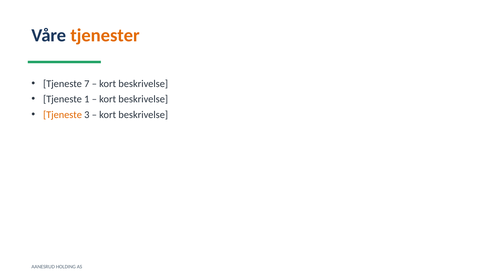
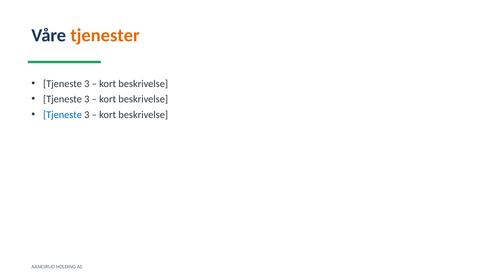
7: 7 -> 3 (87, 84)
1: 1 -> 3 (87, 99)
Tjeneste colour: orange -> blue (62, 115)
